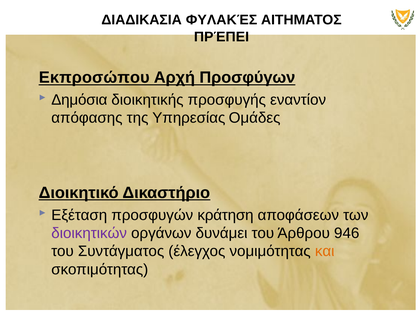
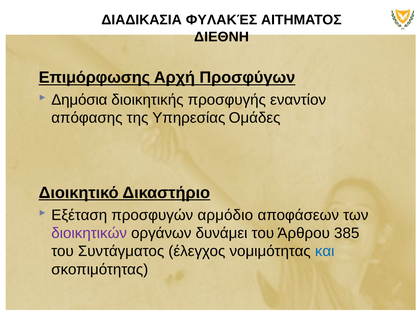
ΠΡΈΠΕΙ: ΠΡΈΠΕΙ -> ΔΙΕΘΝΗ (221, 37)
Εκπροσώπου: Εκπροσώπου -> Επιμόρφωσης (94, 78)
κράτηση: κράτηση -> αρμόδιο (225, 215)
946: 946 -> 385 (347, 233)
και colour: orange -> blue (325, 252)
